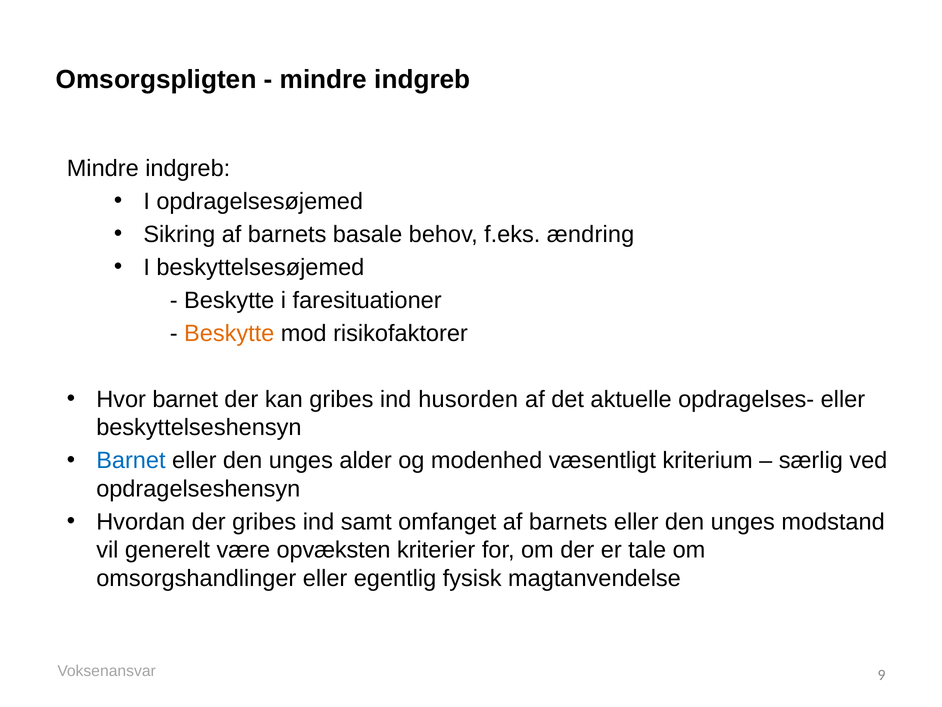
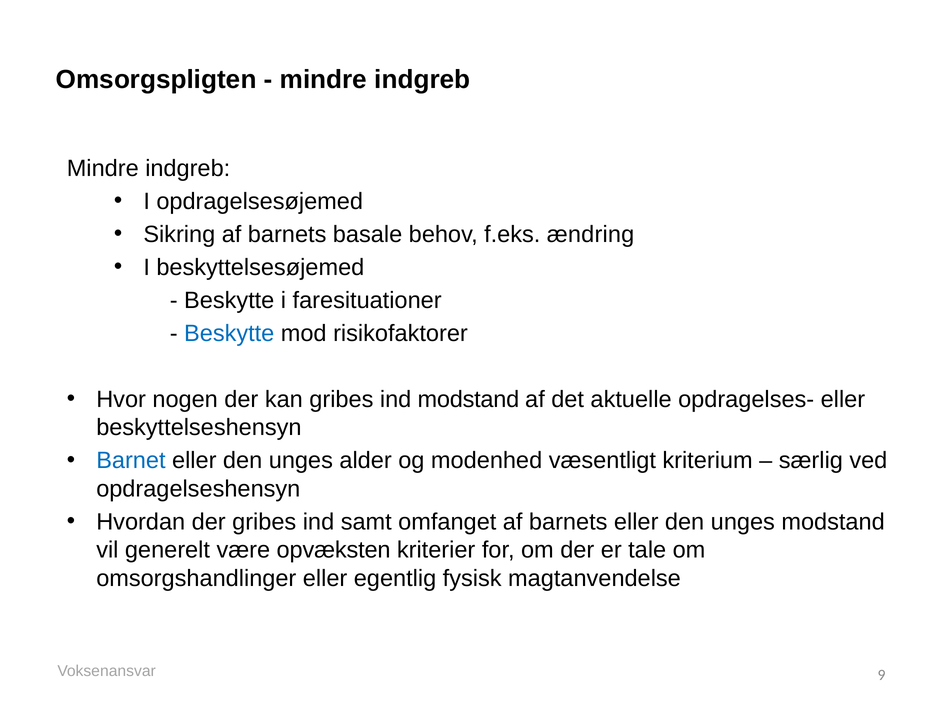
Beskytte colour: orange -> blue (229, 333)
Hvor barnet: barnet -> nogen (185, 399)
ind husorden: husorden -> modstand (468, 399)
